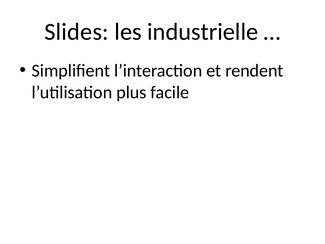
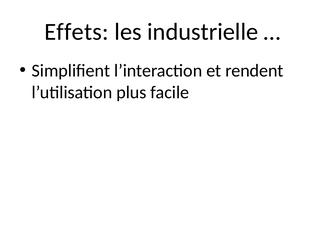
Slides: Slides -> Effets (77, 32)
